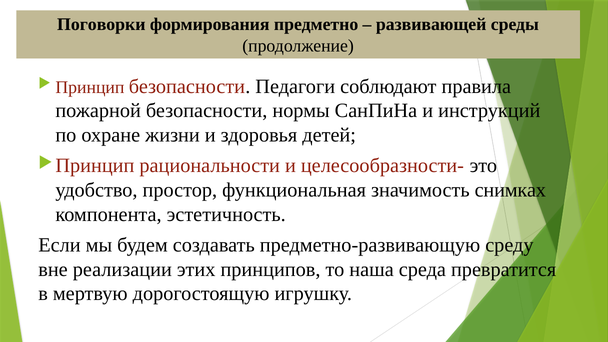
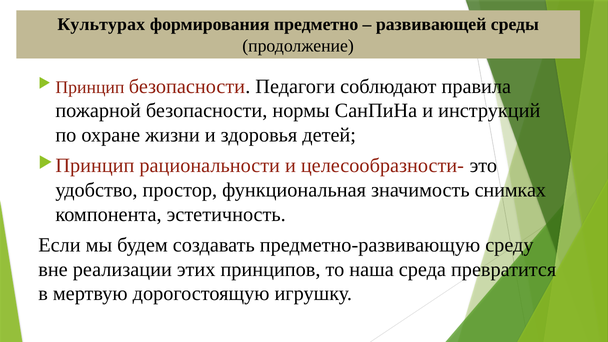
Поговорки: Поговорки -> Культурах (101, 24)
